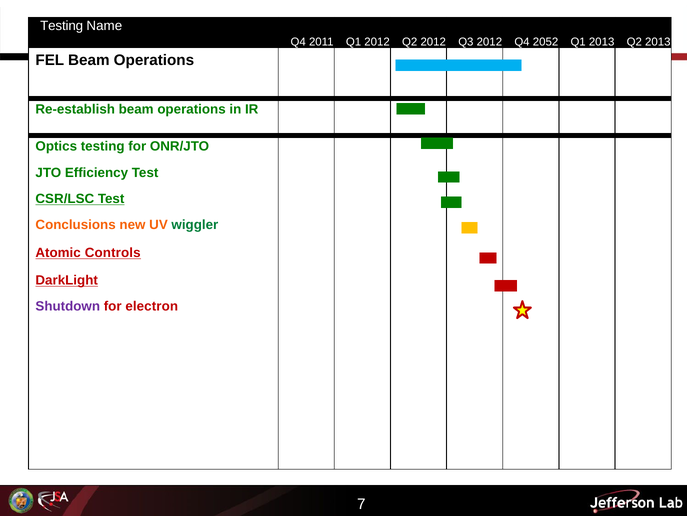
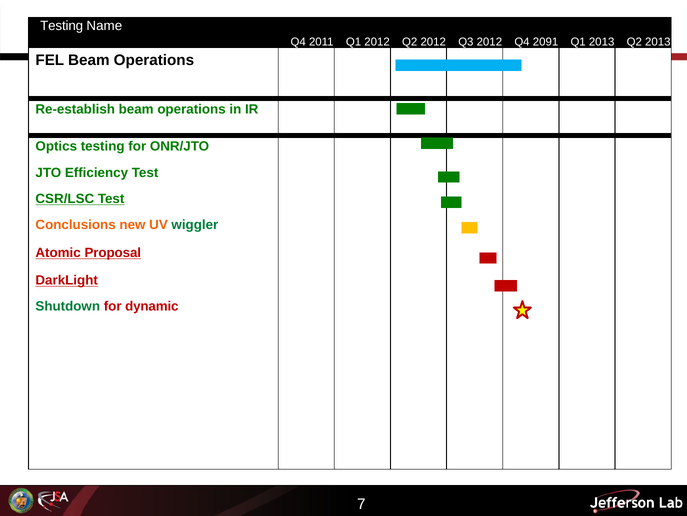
2052: 2052 -> 2091 (546, 42)
Controls: Controls -> Proposal (113, 253)
Shutdown colour: purple -> green (68, 306)
electron: electron -> dynamic (152, 306)
